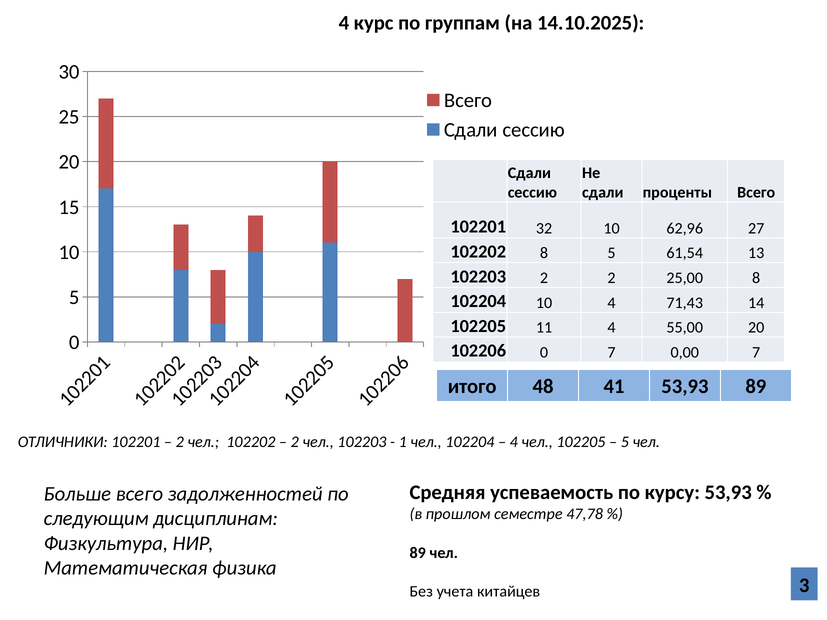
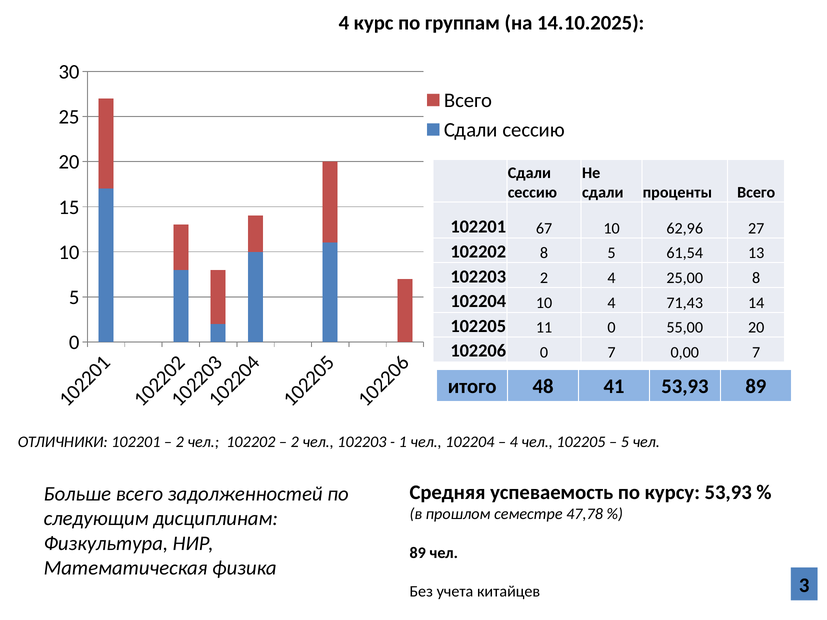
32: 32 -> 67 (544, 228)
102203 2 2: 2 -> 4 (612, 278)
11 4: 4 -> 0 (612, 328)
